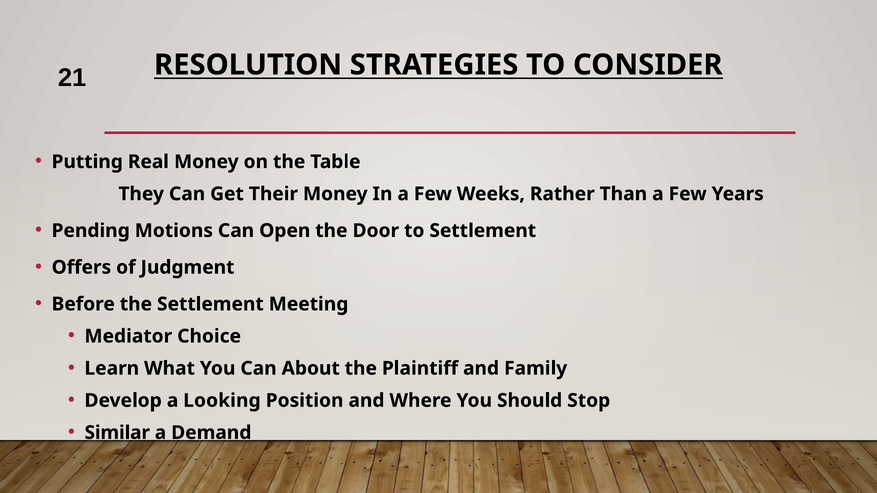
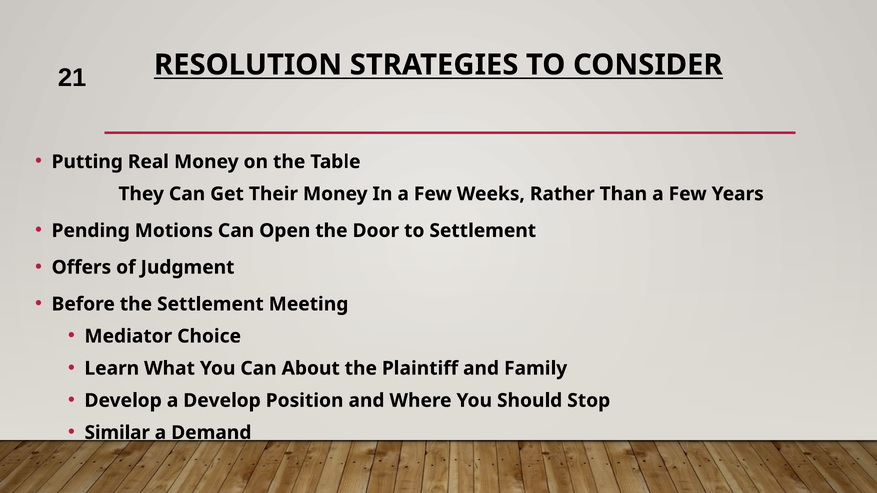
a Looking: Looking -> Develop (222, 401)
